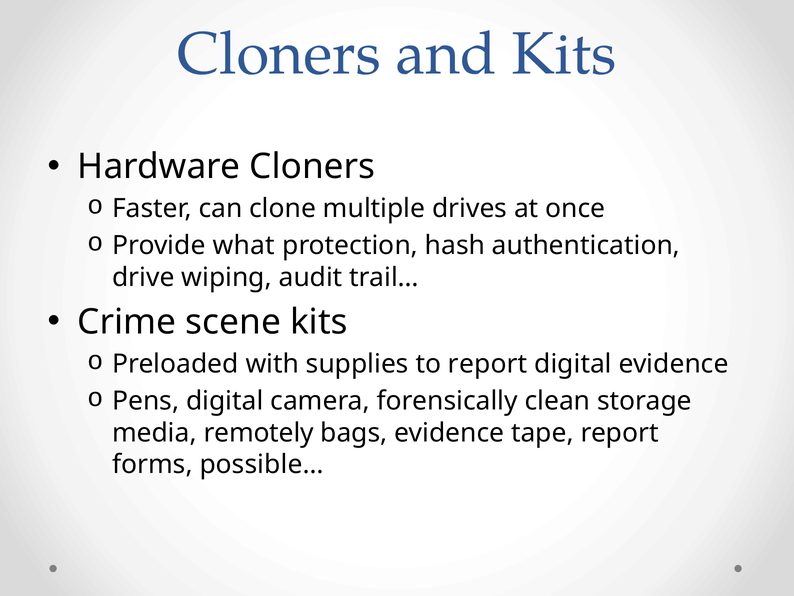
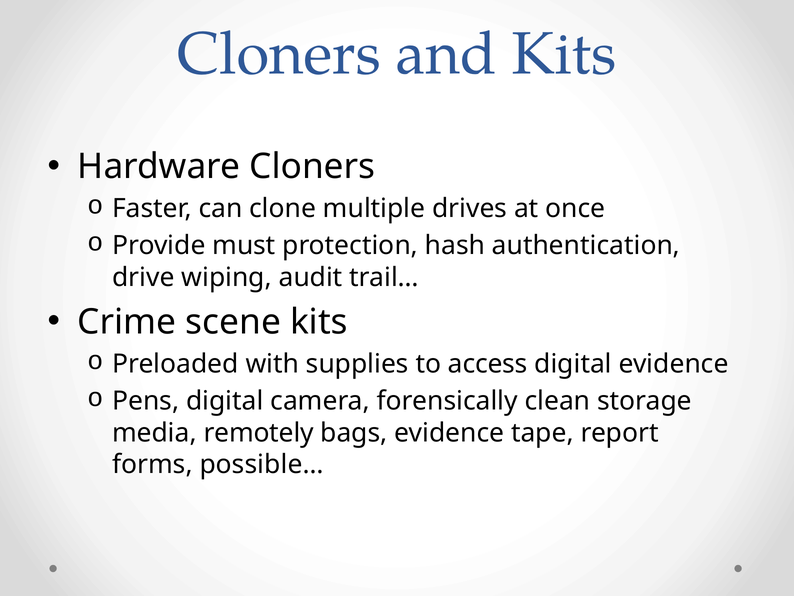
what: what -> must (244, 245)
to report: report -> access (488, 364)
